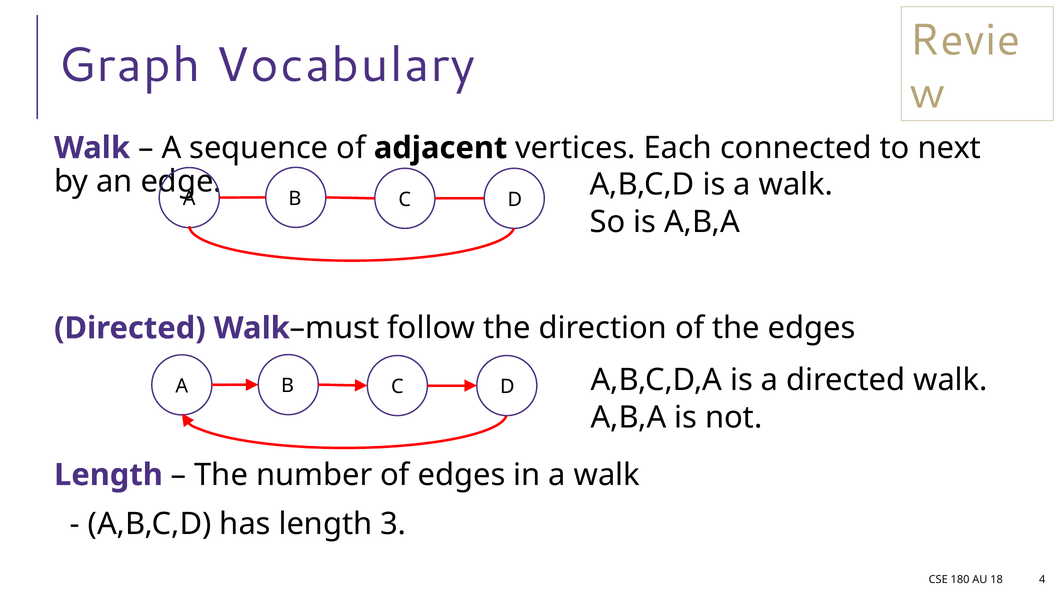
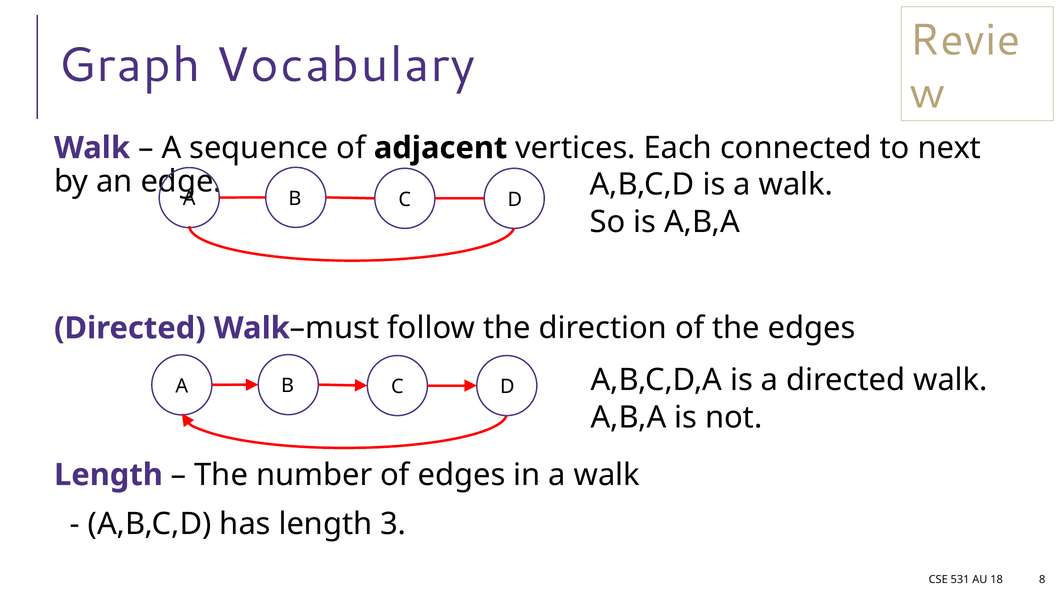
180: 180 -> 531 (960, 579)
4: 4 -> 8 (1042, 579)
